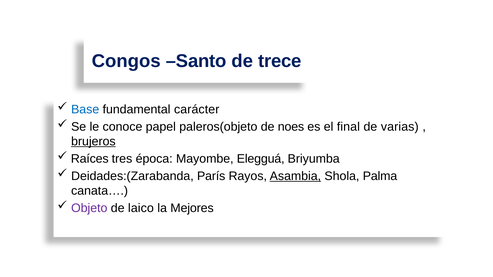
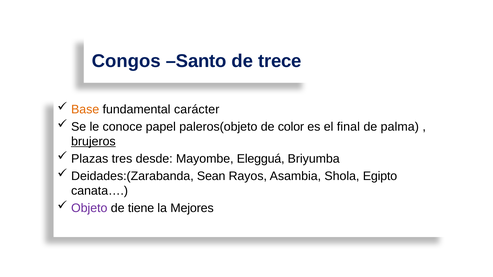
Base colour: blue -> orange (85, 110)
noes: noes -> color (291, 127)
varias: varias -> palma (400, 127)
Raíces: Raíces -> Plazas (90, 159)
época: época -> desde (154, 159)
París: París -> Sean (211, 176)
Asambia underline: present -> none (295, 176)
Palma: Palma -> Egipto (380, 176)
laico: laico -> tiene (141, 208)
